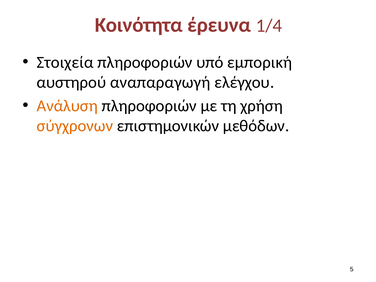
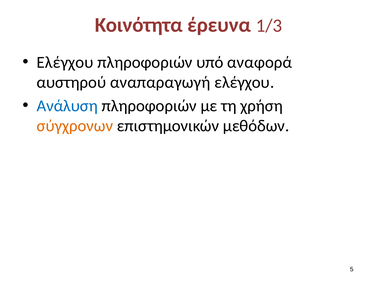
1/4: 1/4 -> 1/3 (269, 26)
Στοιχεία: Στοιχεία -> Ελέγχου (65, 62)
εμπορική: εμπορική -> αναφορά (260, 62)
Ανάλυση colour: orange -> blue (67, 106)
